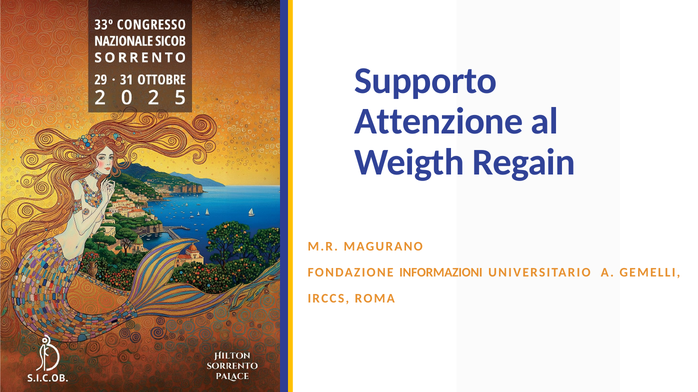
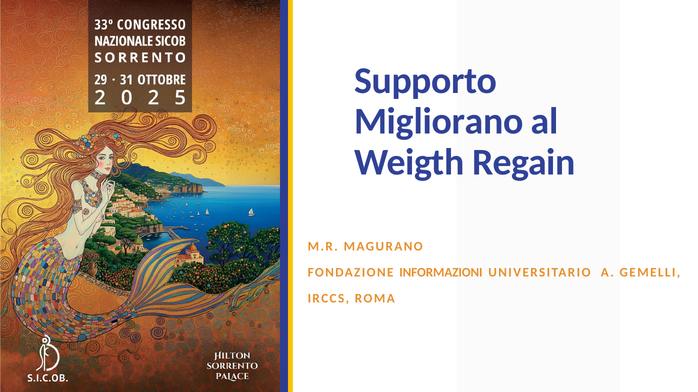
Attenzione: Attenzione -> Migliorano (439, 122)
